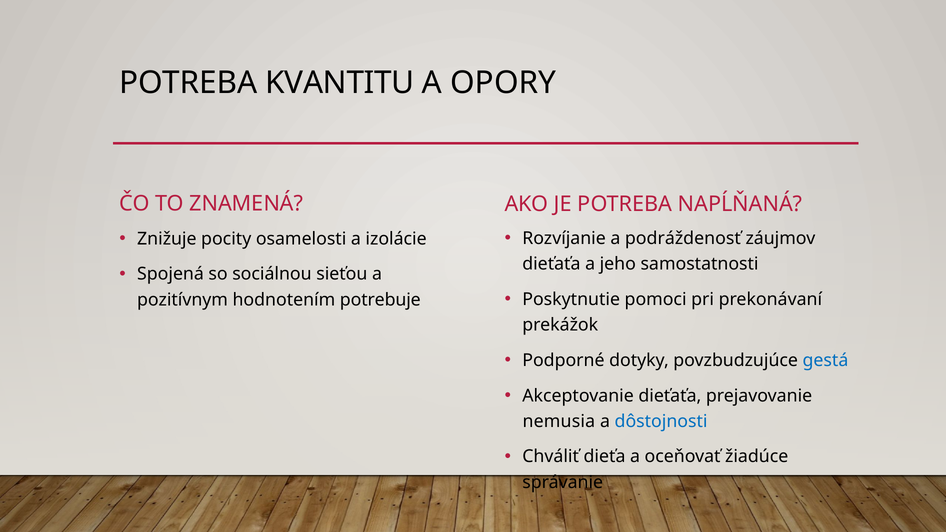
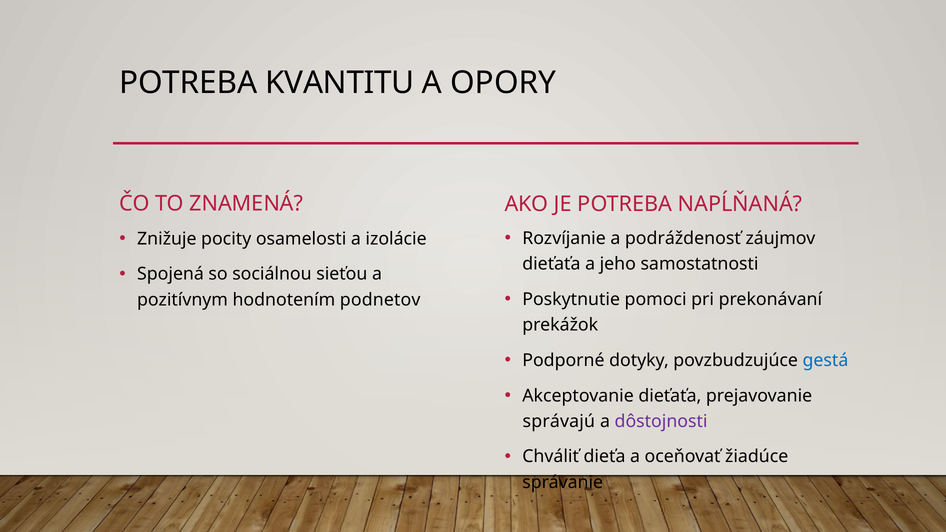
potrebuje: potrebuje -> podnetov (380, 300)
nemusia: nemusia -> správajú (559, 421)
dôstojnosti colour: blue -> purple (661, 421)
